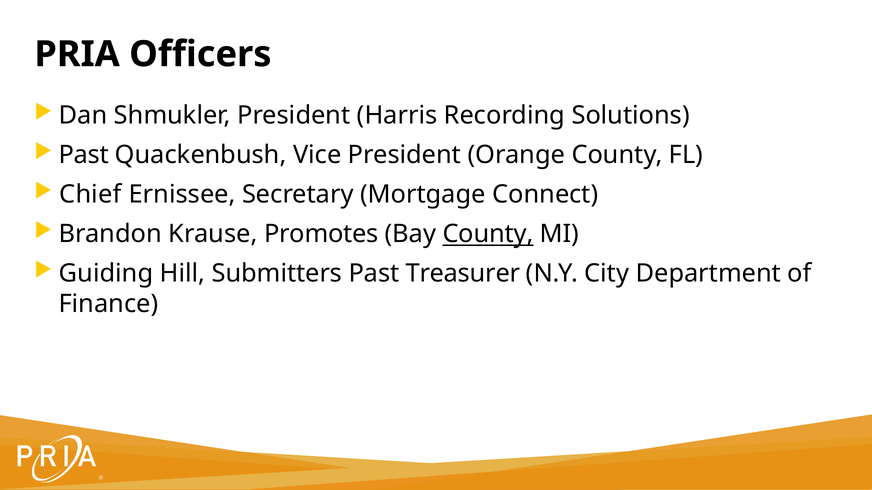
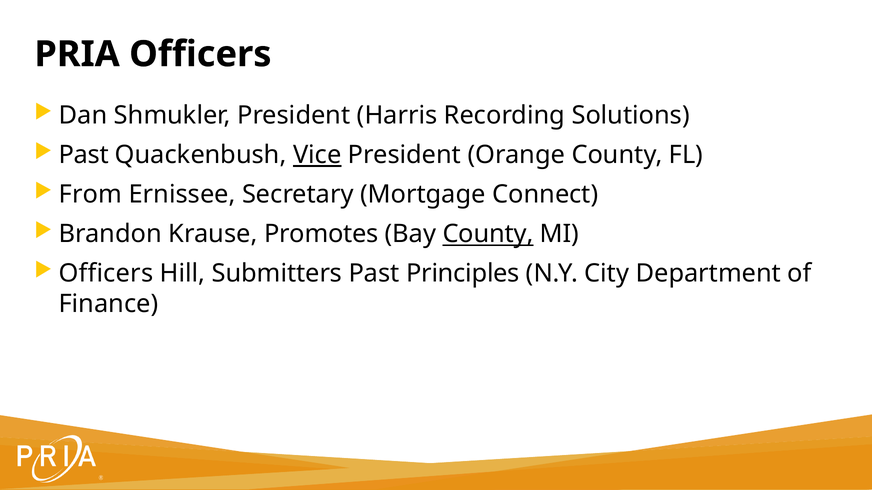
Vice underline: none -> present (317, 155)
Chief: Chief -> From (90, 195)
Guiding: Guiding -> Officers (106, 274)
Treasurer: Treasurer -> Principles (463, 274)
